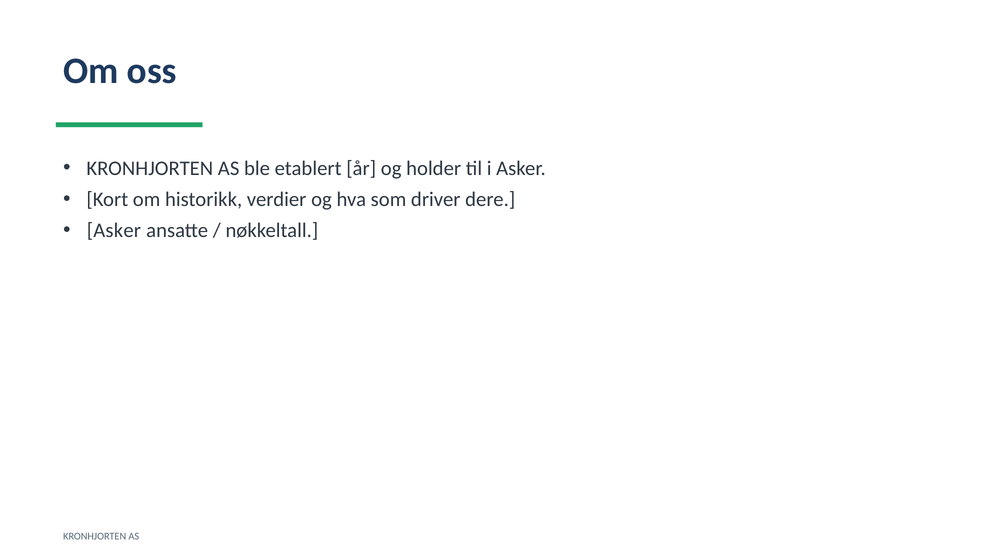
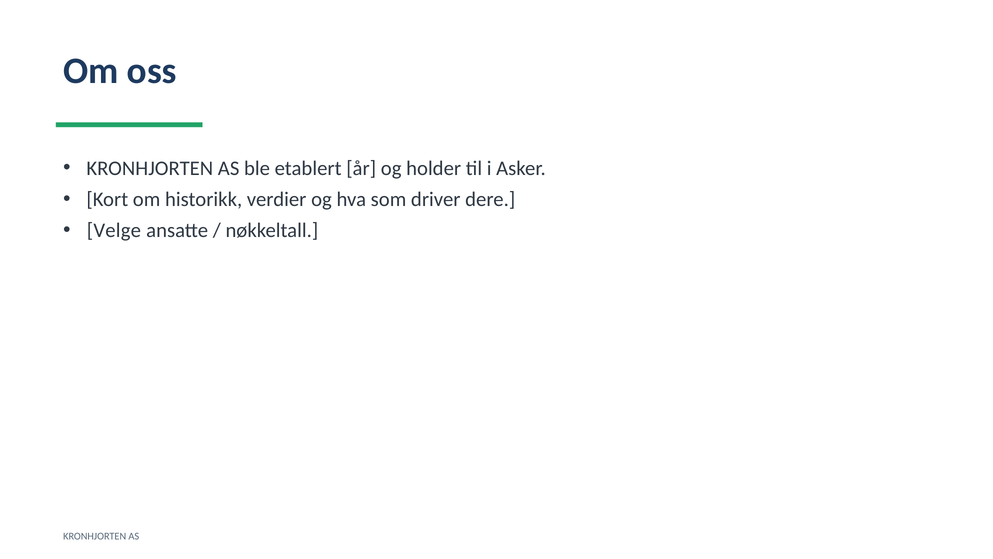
Asker: Asker -> Velge (114, 230)
